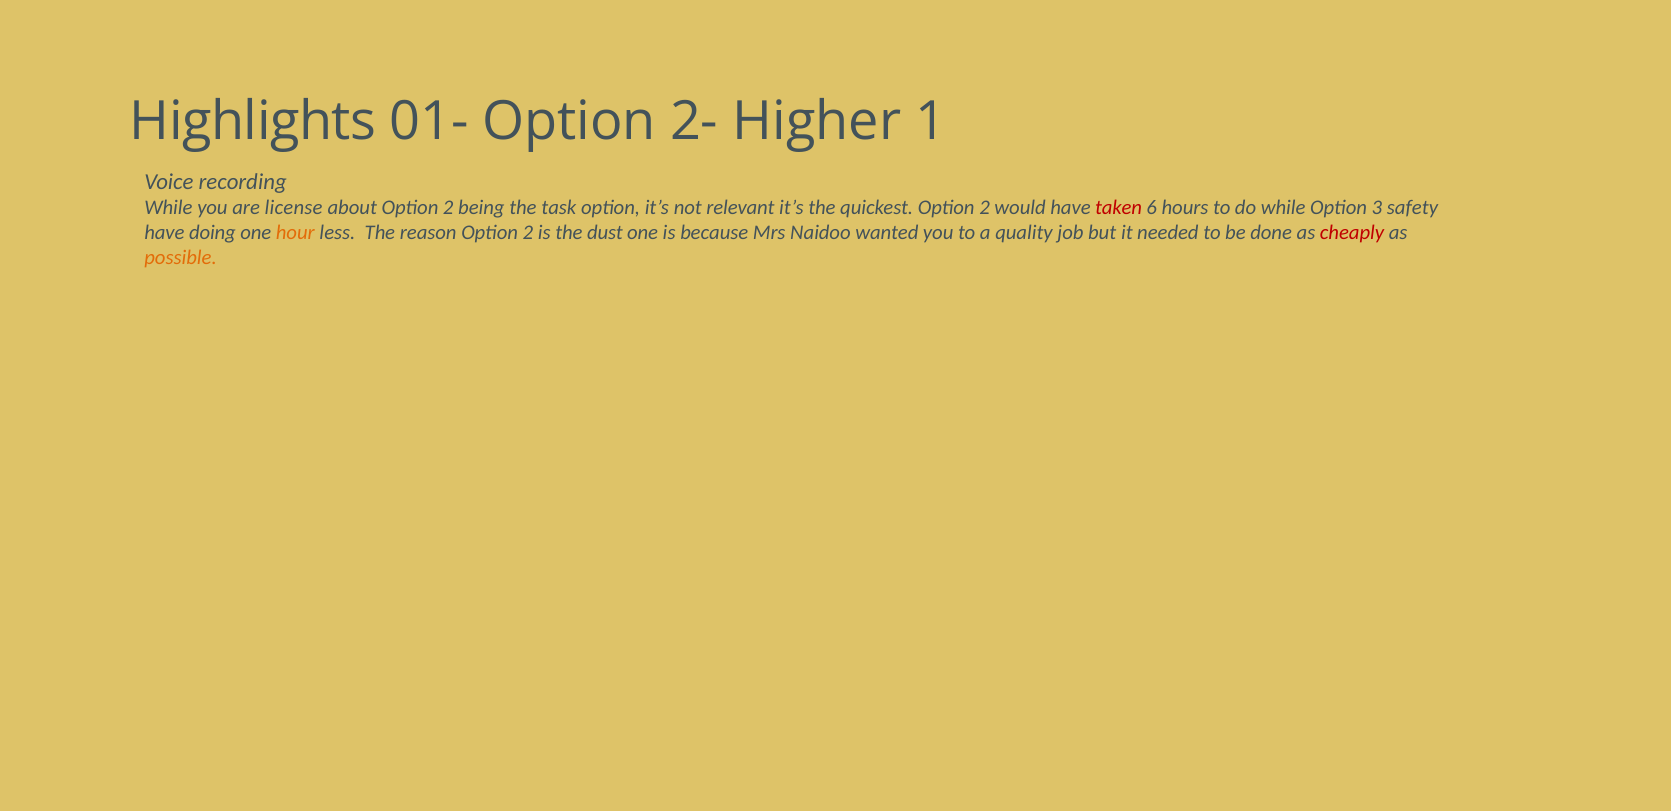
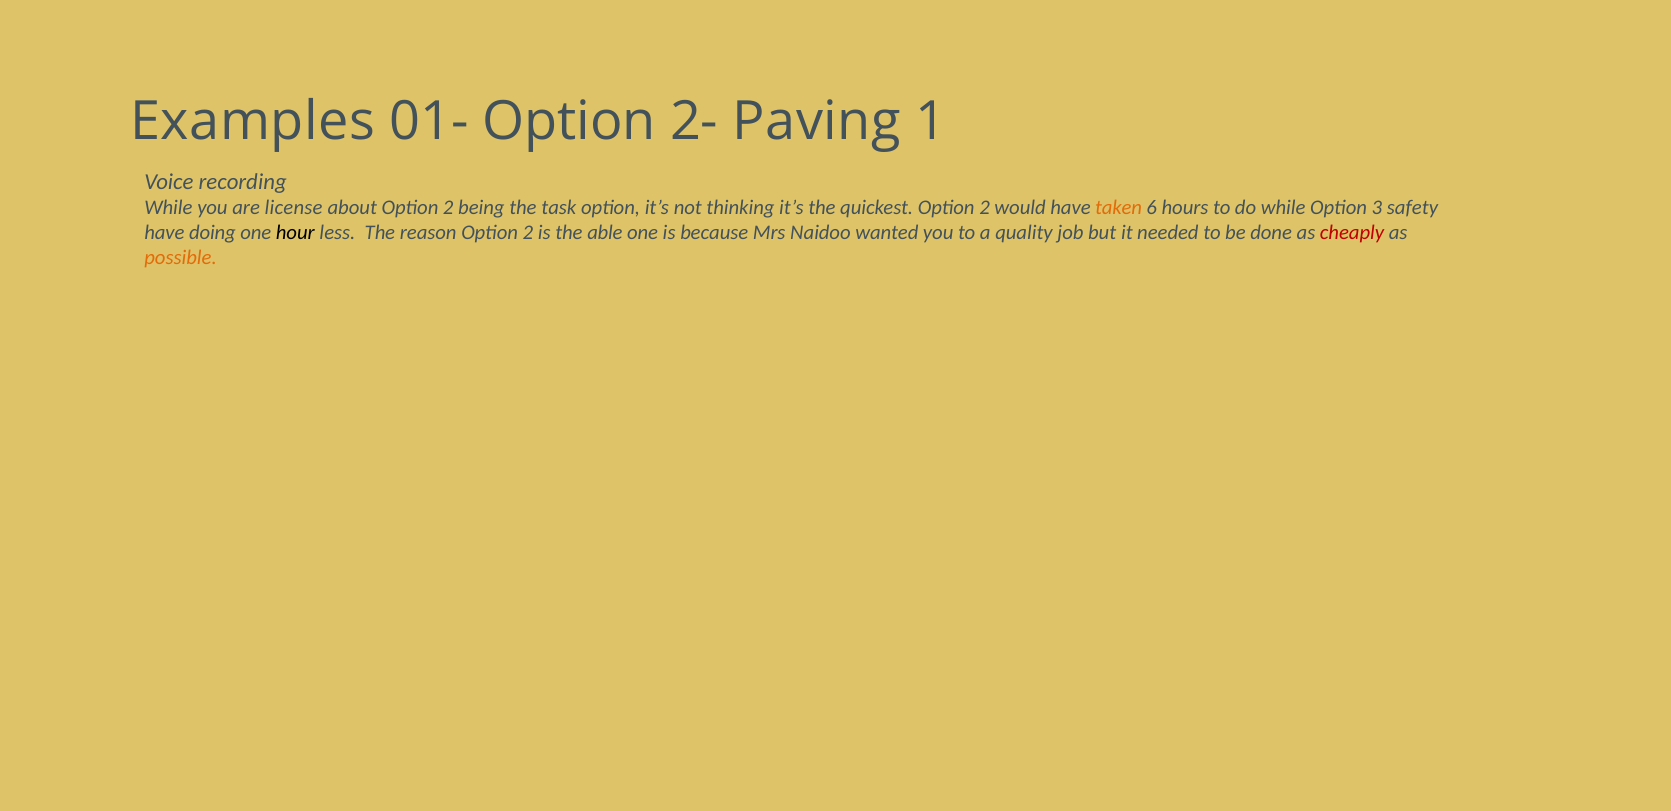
Highlights: Highlights -> Examples (253, 121)
Higher: Higher -> Paving (817, 121)
relevant: relevant -> thinking (740, 208)
taken colour: red -> orange (1119, 208)
hour colour: orange -> black (295, 233)
dust: dust -> able (605, 233)
